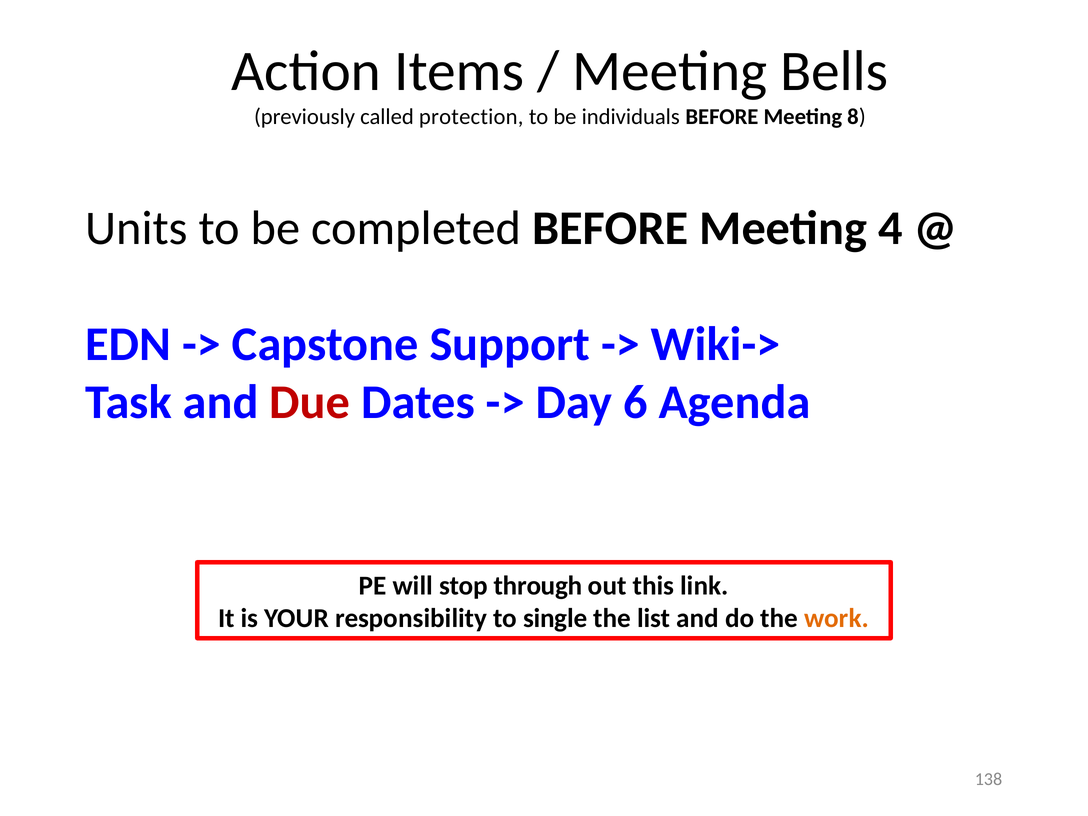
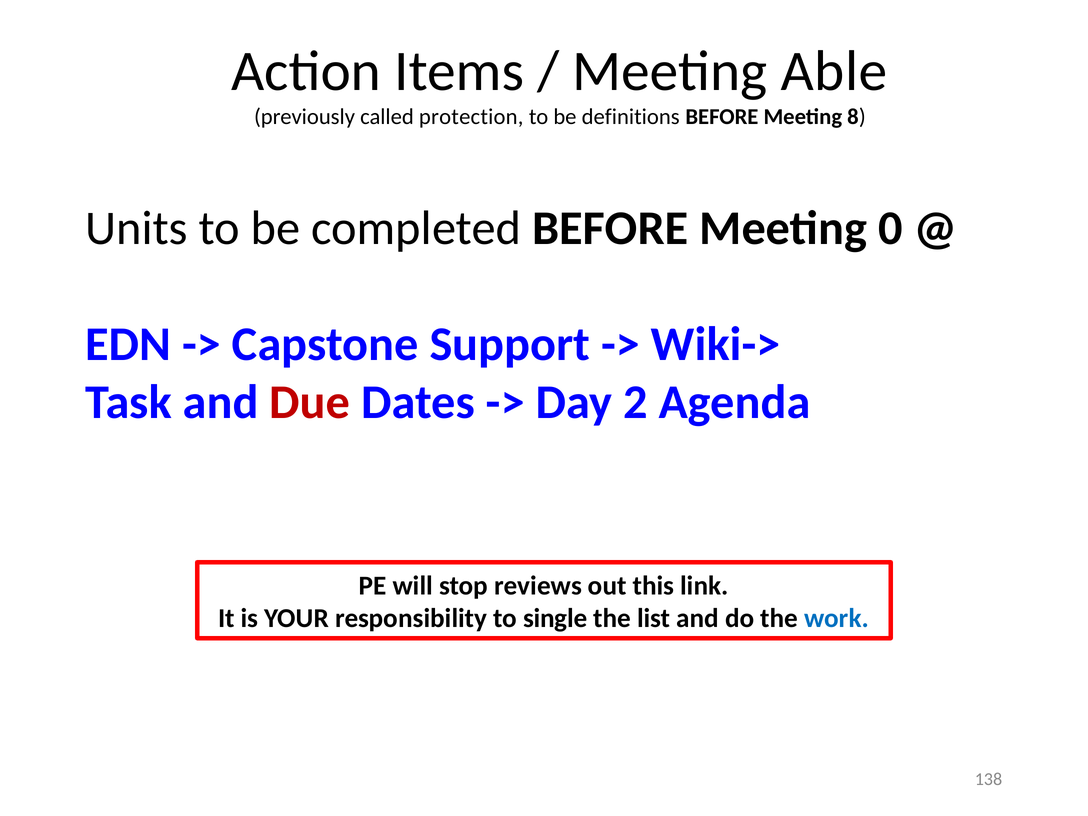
Bells: Bells -> Able (834, 71)
individuals: individuals -> definitions (631, 117)
4: 4 -> 0 (890, 228)
6: 6 -> 2 (635, 402)
through: through -> reviews (538, 586)
work colour: orange -> blue (836, 618)
